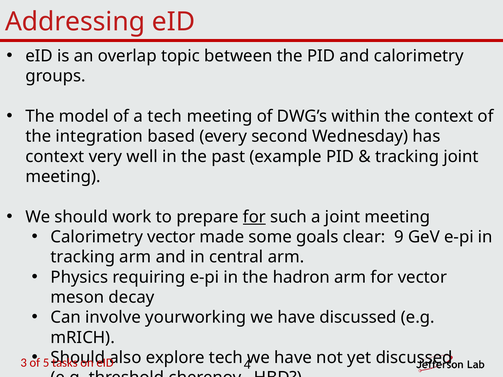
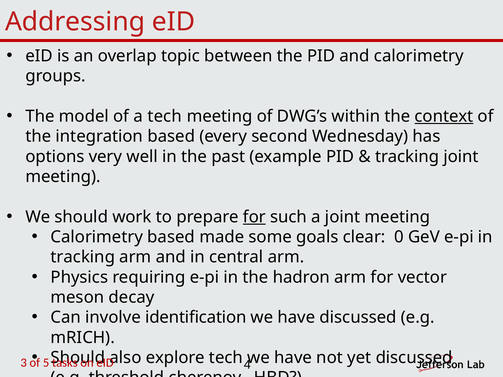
context underline: none -> present (444, 116)
context: context -> options (55, 157)
Calorimetry vector: vector -> based (171, 237)
9: 9 -> 0 (399, 237)
yourworking: yourworking -> identification (196, 318)
